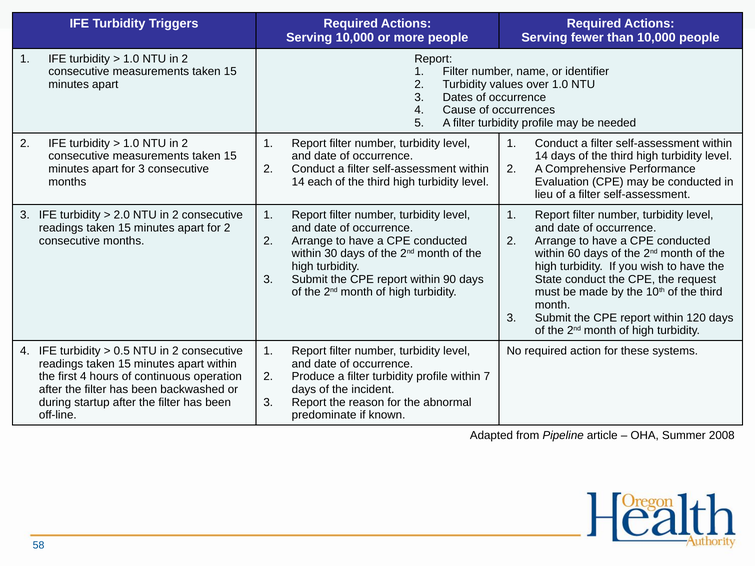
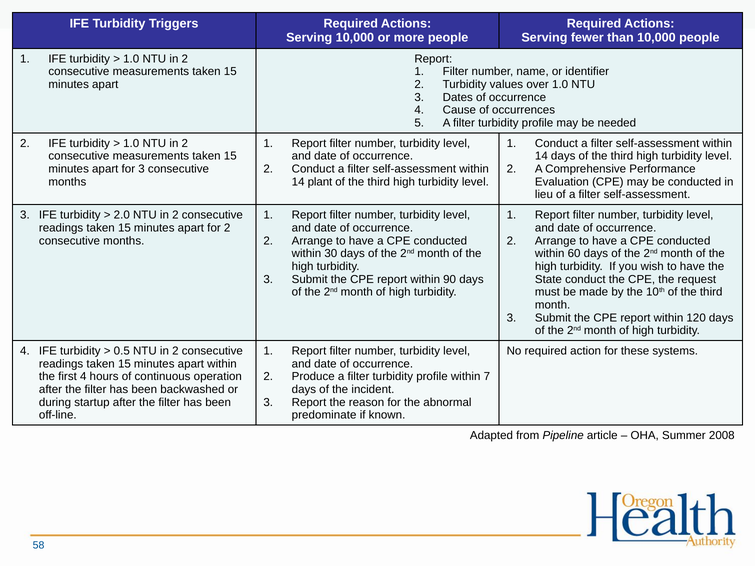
each: each -> plant (320, 182)
